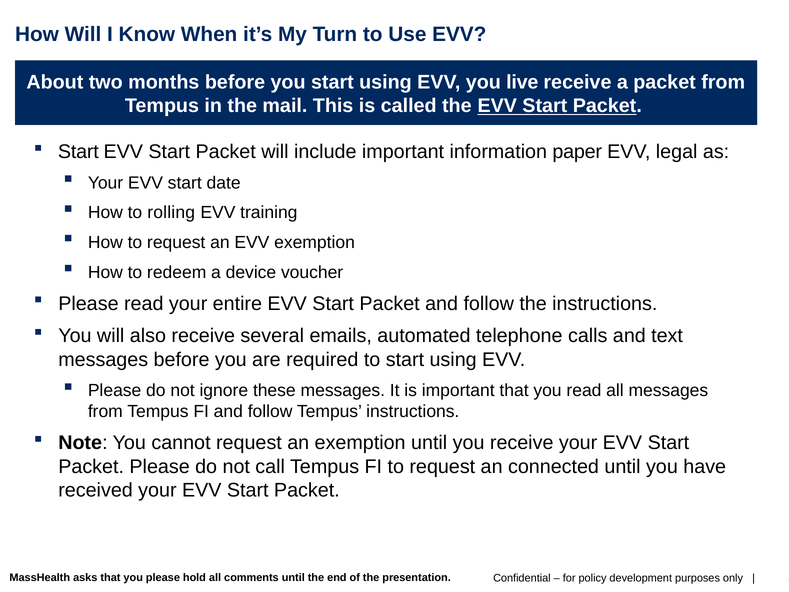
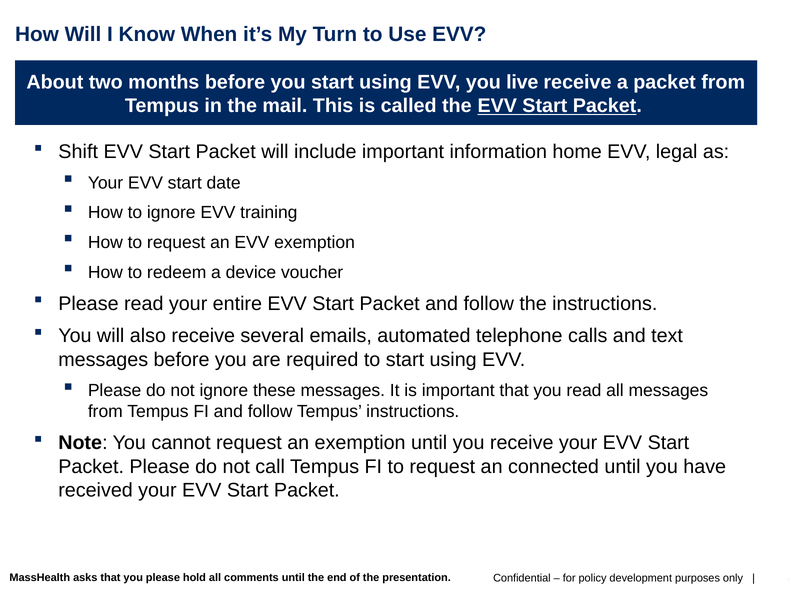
Start: Start -> Shift (78, 152)
paper: paper -> home (577, 152)
to rolling: rolling -> ignore (171, 213)
